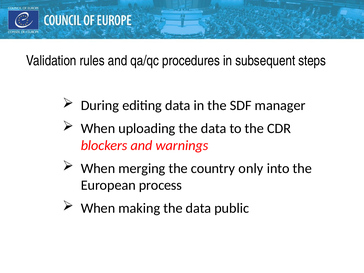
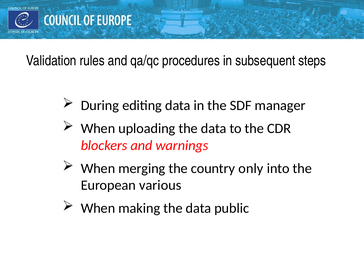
process: process -> various (160, 185)
